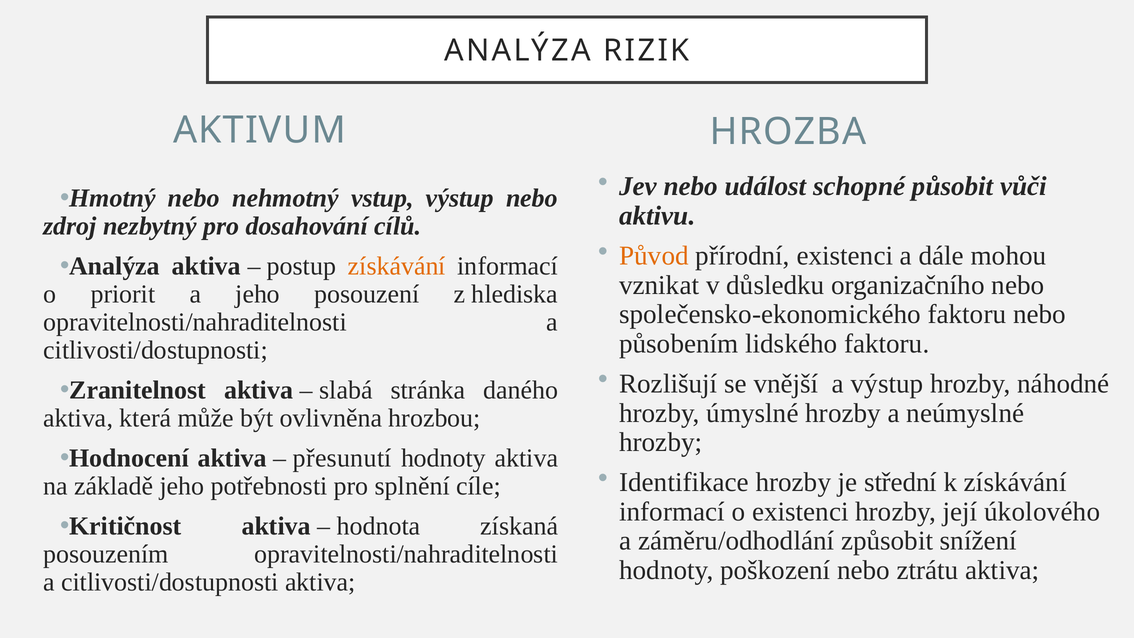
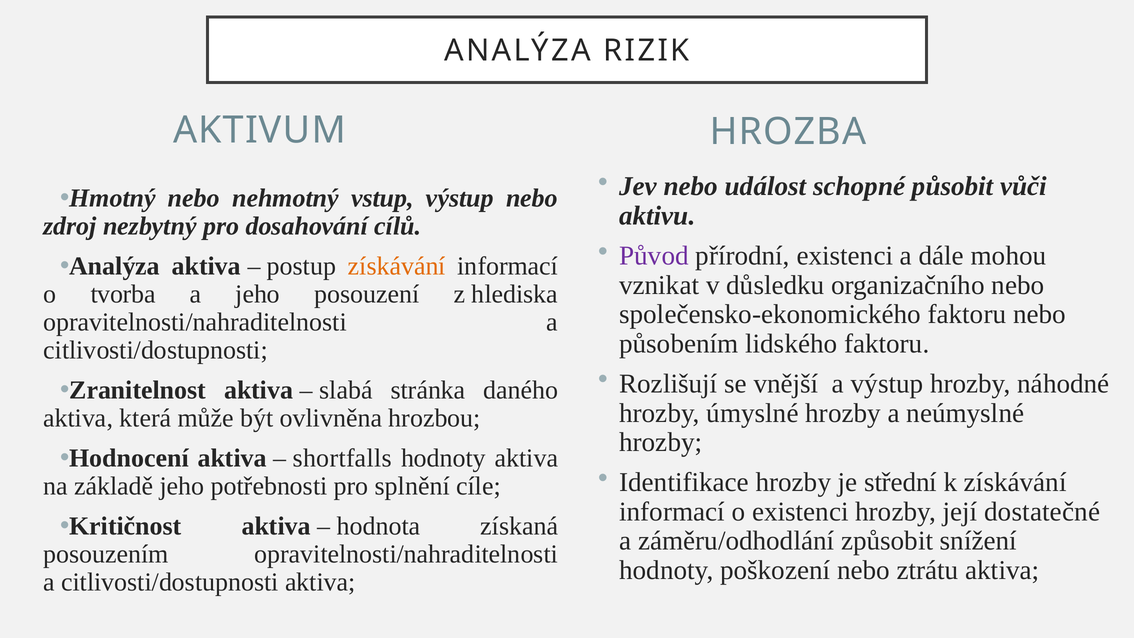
Původ colour: orange -> purple (654, 256)
priorit: priorit -> tvorba (123, 294)
přesunutí: přesunutí -> shortfalls (342, 458)
úkolového: úkolového -> dostatečné (1042, 512)
